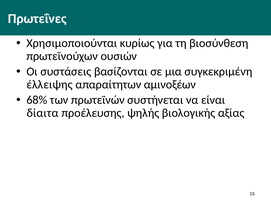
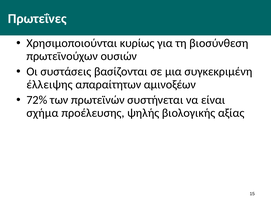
68%: 68% -> 72% (37, 100)
δίαιτα: δίαιτα -> σχήμα (43, 113)
